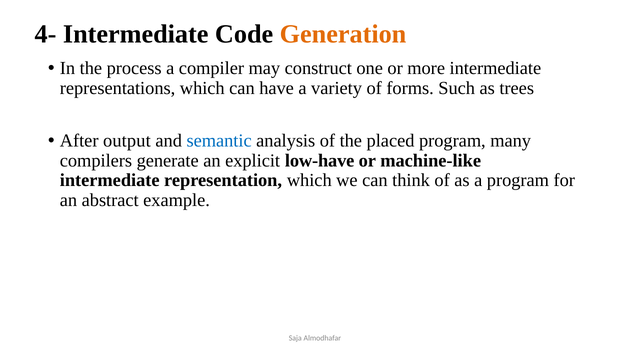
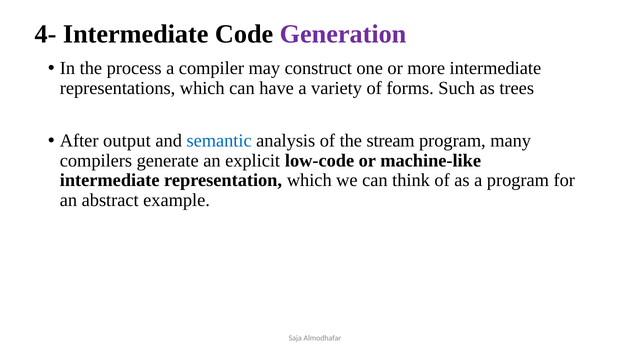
Generation colour: orange -> purple (343, 34)
placed: placed -> stream (391, 141)
low-have: low-have -> low-code (320, 161)
